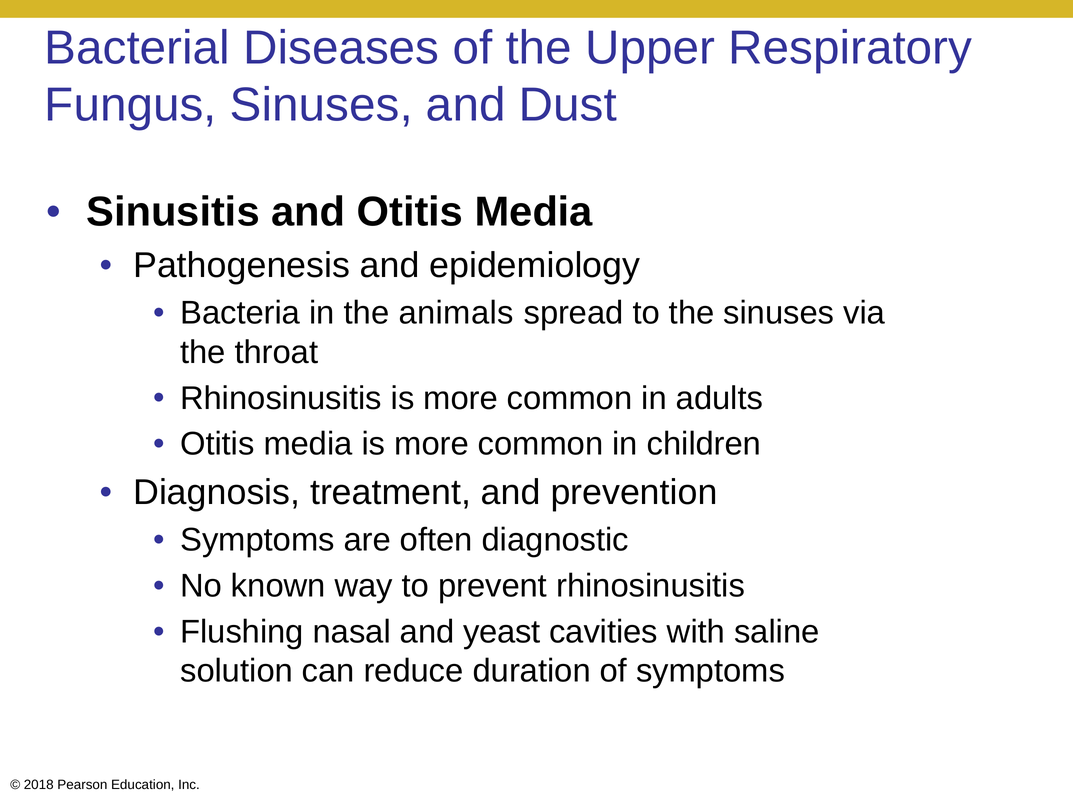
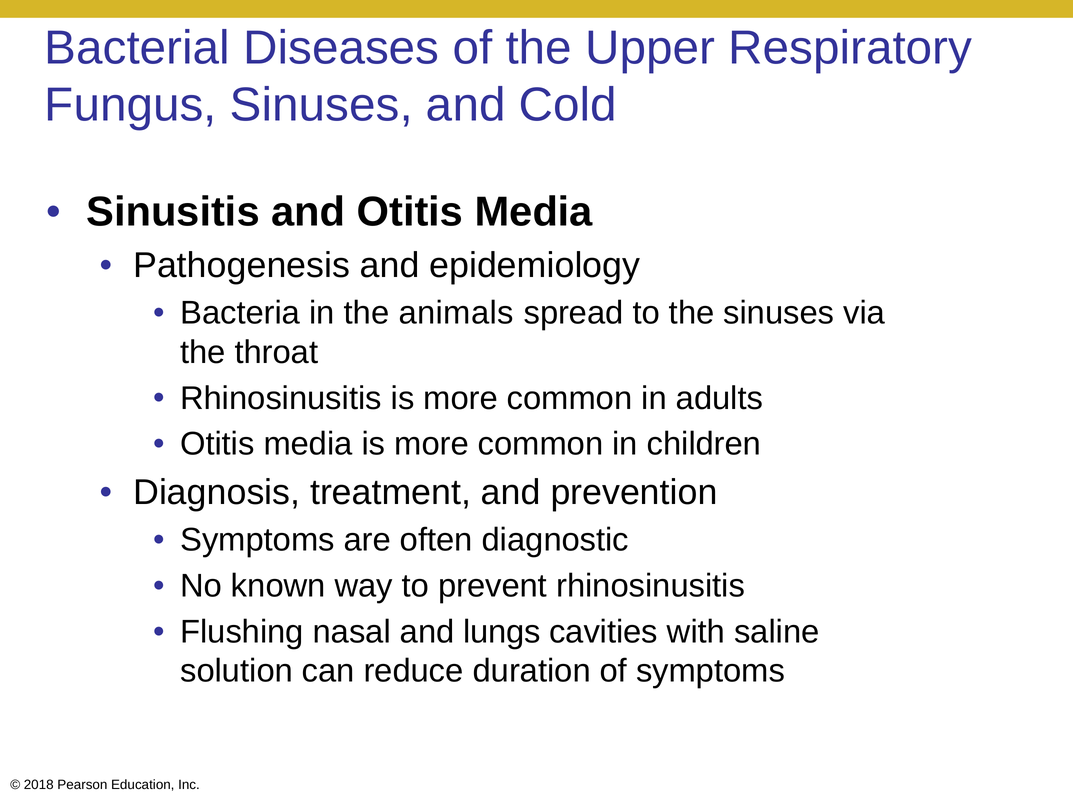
Dust: Dust -> Cold (568, 105)
yeast: yeast -> lungs (502, 632)
